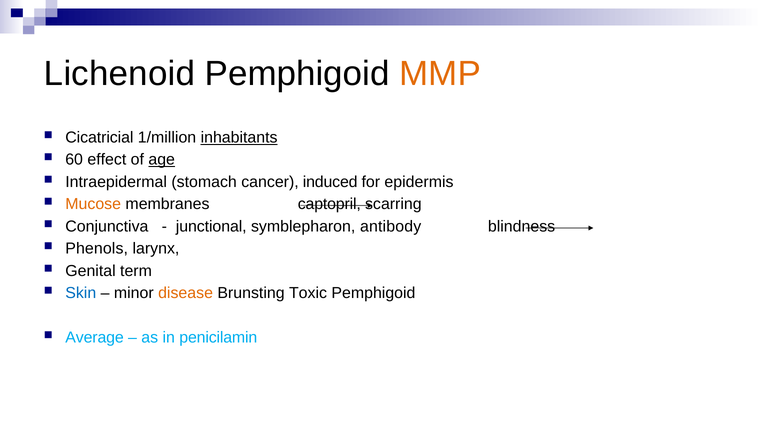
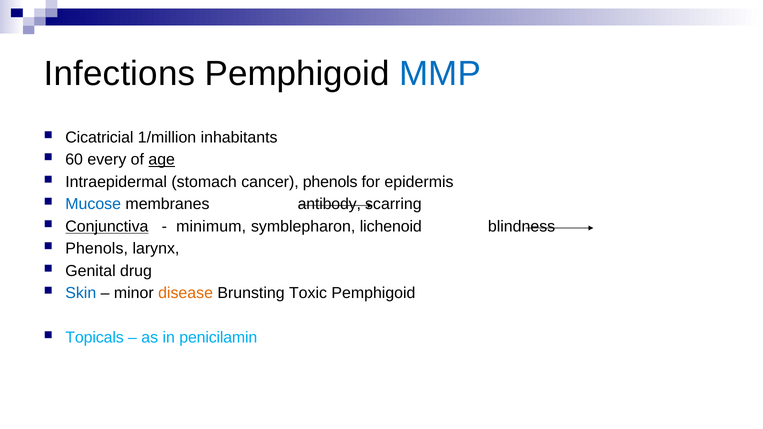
Lichenoid: Lichenoid -> Infections (120, 74)
MMP colour: orange -> blue (440, 74)
inhabitants underline: present -> none (239, 137)
effect: effect -> every (107, 160)
cancer induced: induced -> phenols (330, 182)
Mucose colour: orange -> blue (93, 204)
captopril: captopril -> antibody (329, 204)
Conjunctiva underline: none -> present (107, 227)
junctional: junctional -> minimum (211, 227)
antibody: antibody -> lichenoid (391, 227)
term: term -> drug (136, 271)
Average: Average -> Topicals (95, 338)
